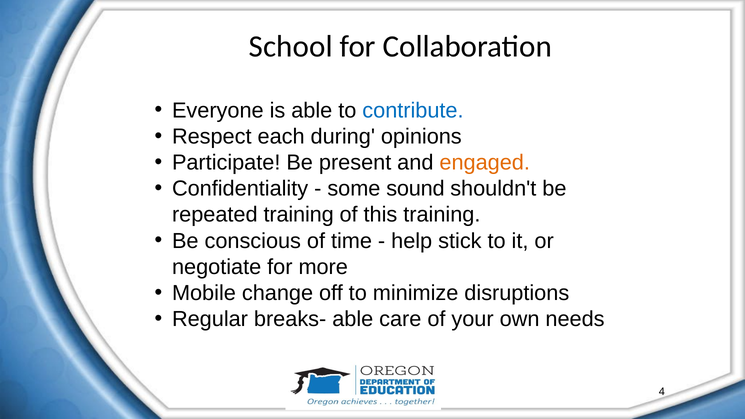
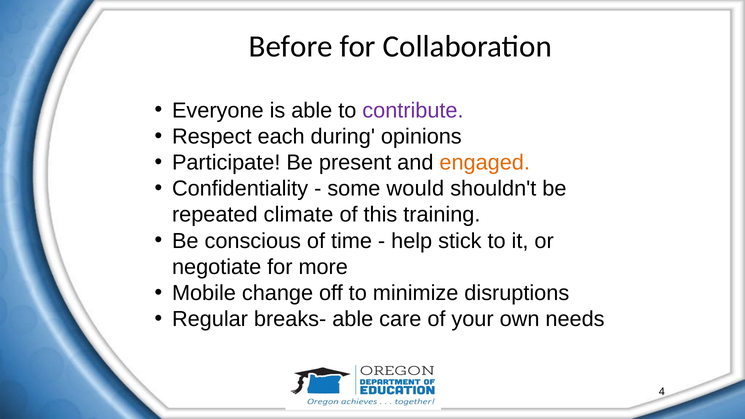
School: School -> Before (291, 46)
contribute colour: blue -> purple (413, 110)
sound: sound -> would (415, 189)
repeated training: training -> climate (298, 215)
